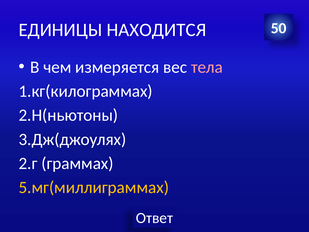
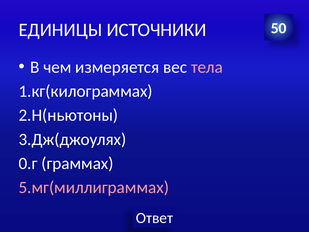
НАХОДИТСЯ: НАХОДИТСЯ -> ИСТОЧНИКИ (156, 30)
2.г: 2.г -> 0.г (28, 163)
5.мг(миллиграммах colour: yellow -> pink (94, 187)
